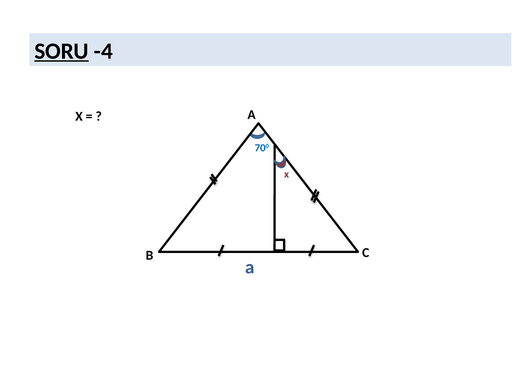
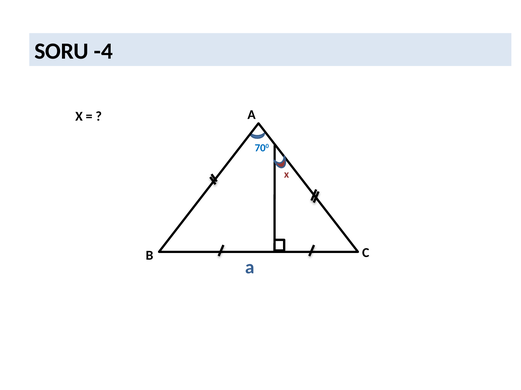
SORU underline: present -> none (62, 51)
